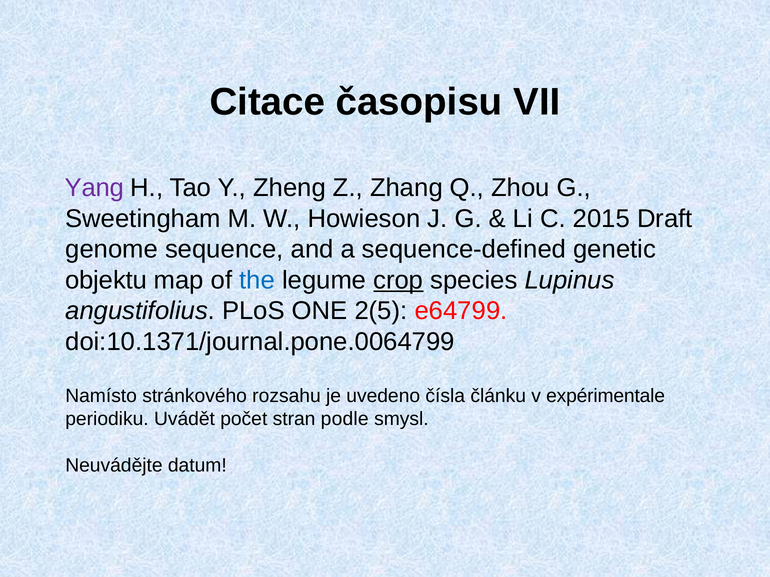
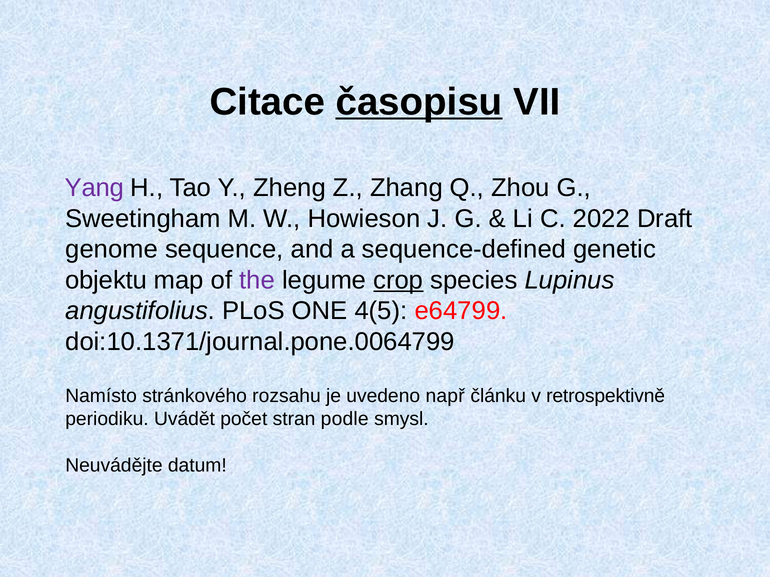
časopisu underline: none -> present (419, 102)
2015: 2015 -> 2022 (601, 219)
the colour: blue -> purple (257, 280)
2(5: 2(5 -> 4(5 (381, 311)
čísla: čísla -> např (445, 396)
expérimentale: expérimentale -> retrospektivně (606, 396)
